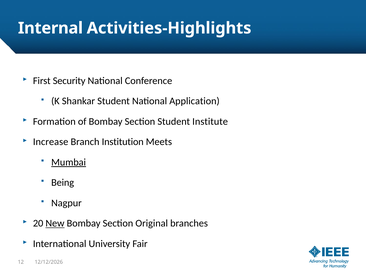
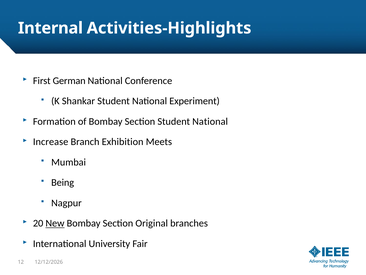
Security: Security -> German (69, 81)
Application: Application -> Experiment (195, 101)
Section Student Institute: Institute -> National (210, 121)
Institution: Institution -> Exhibition (123, 142)
Mumbai underline: present -> none (69, 162)
